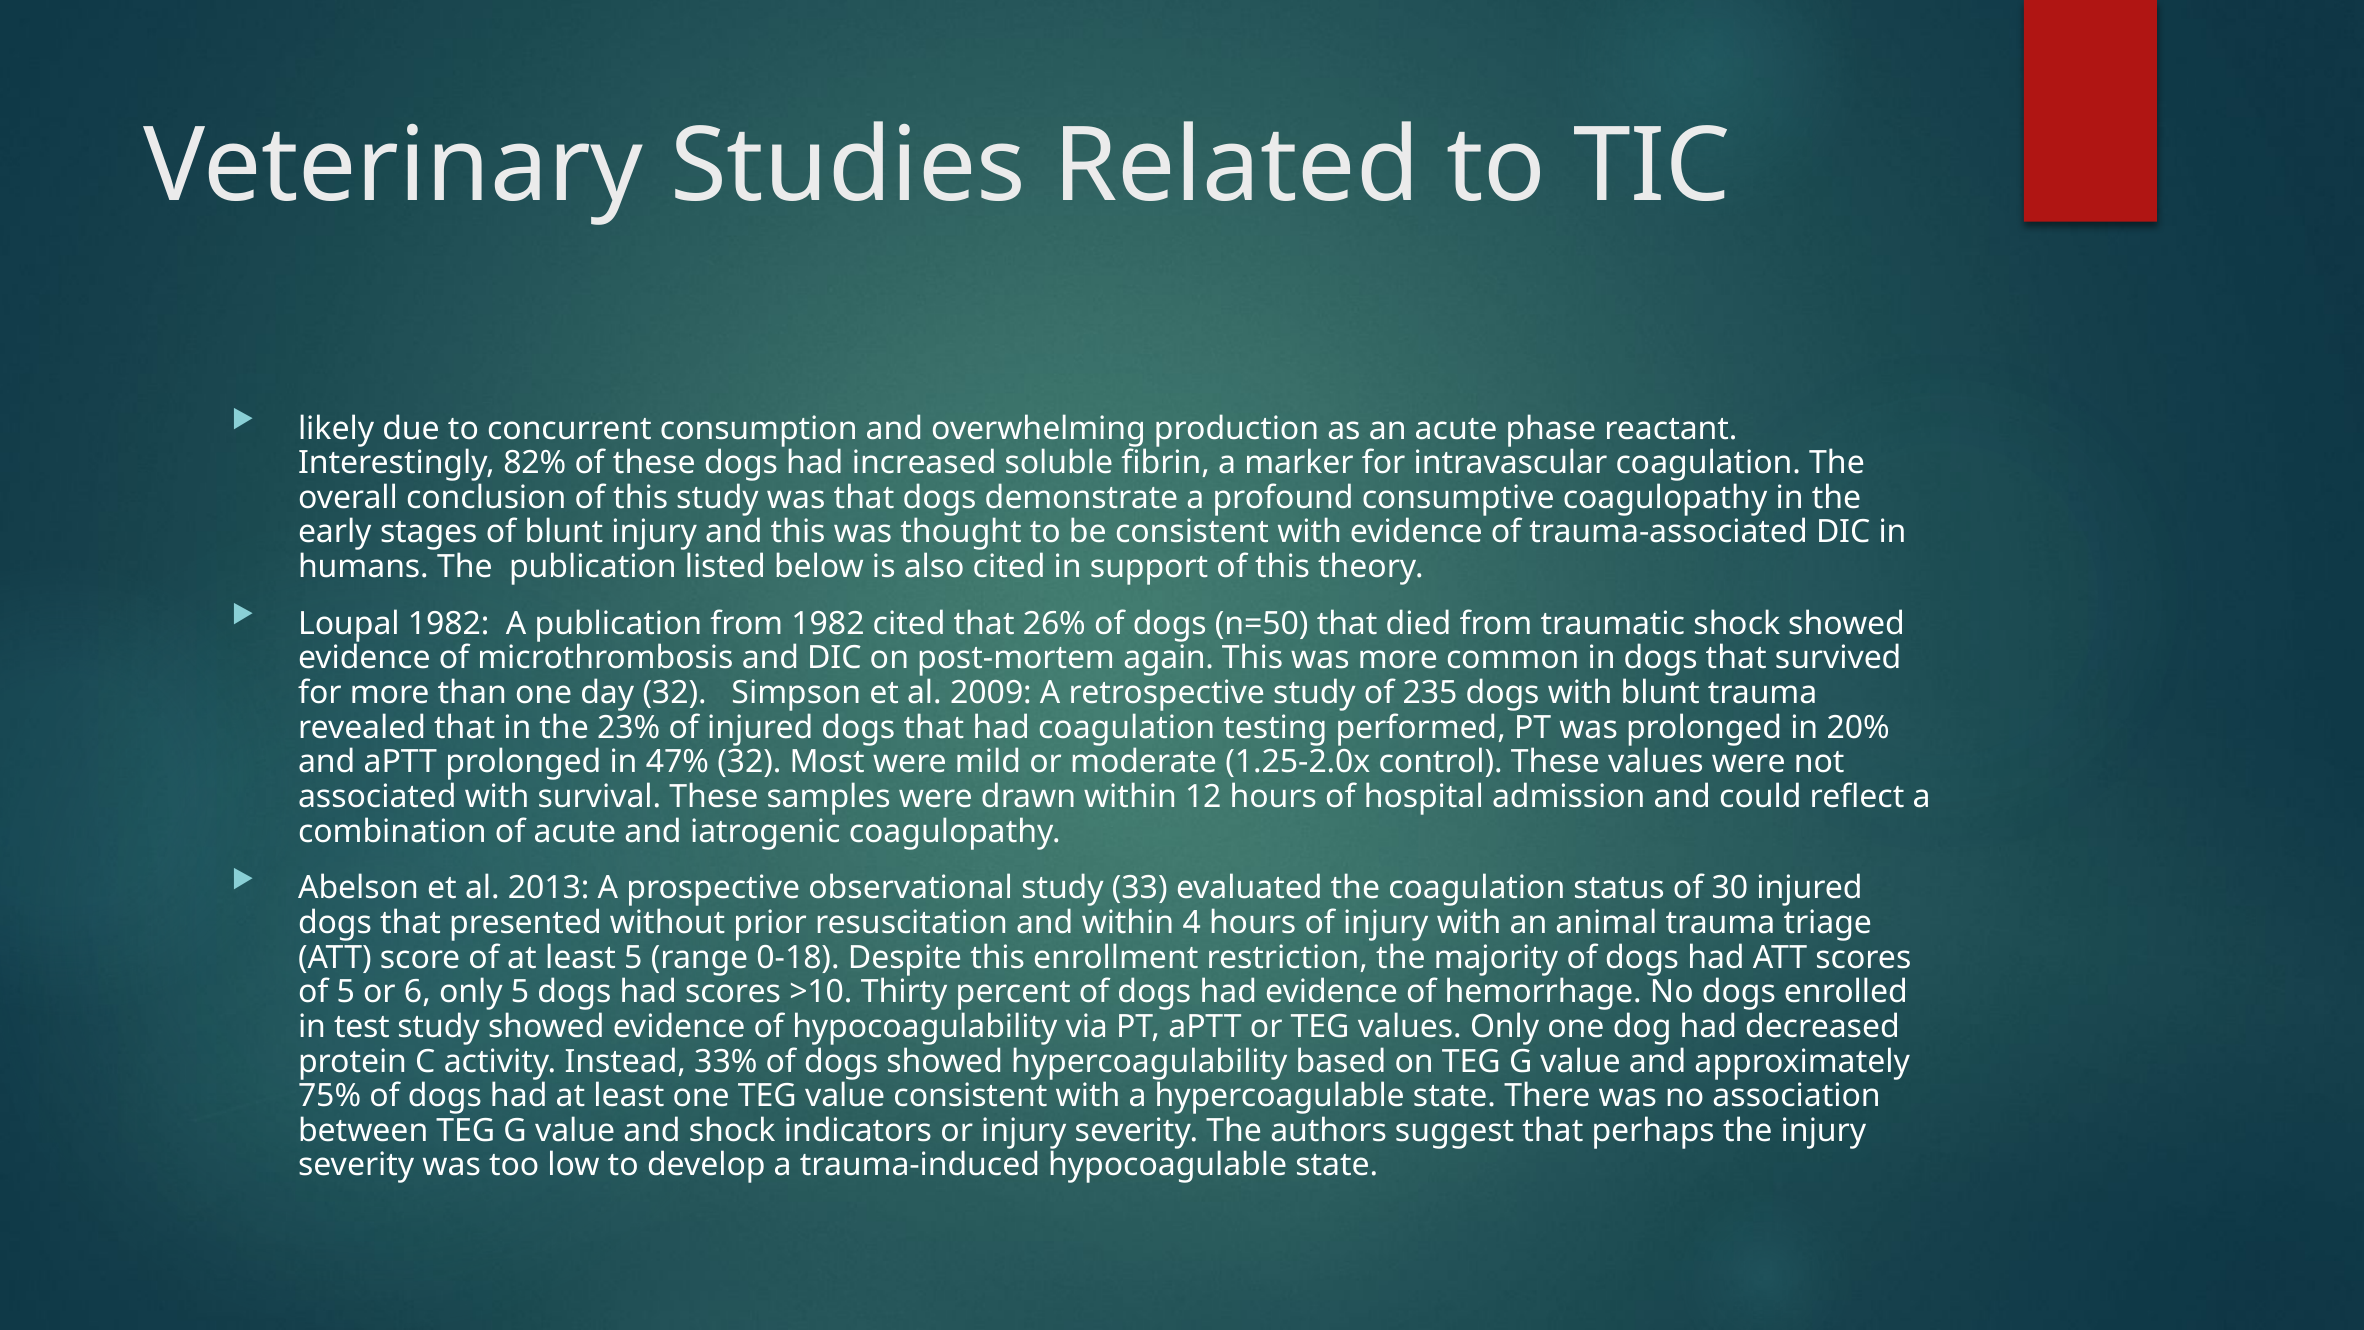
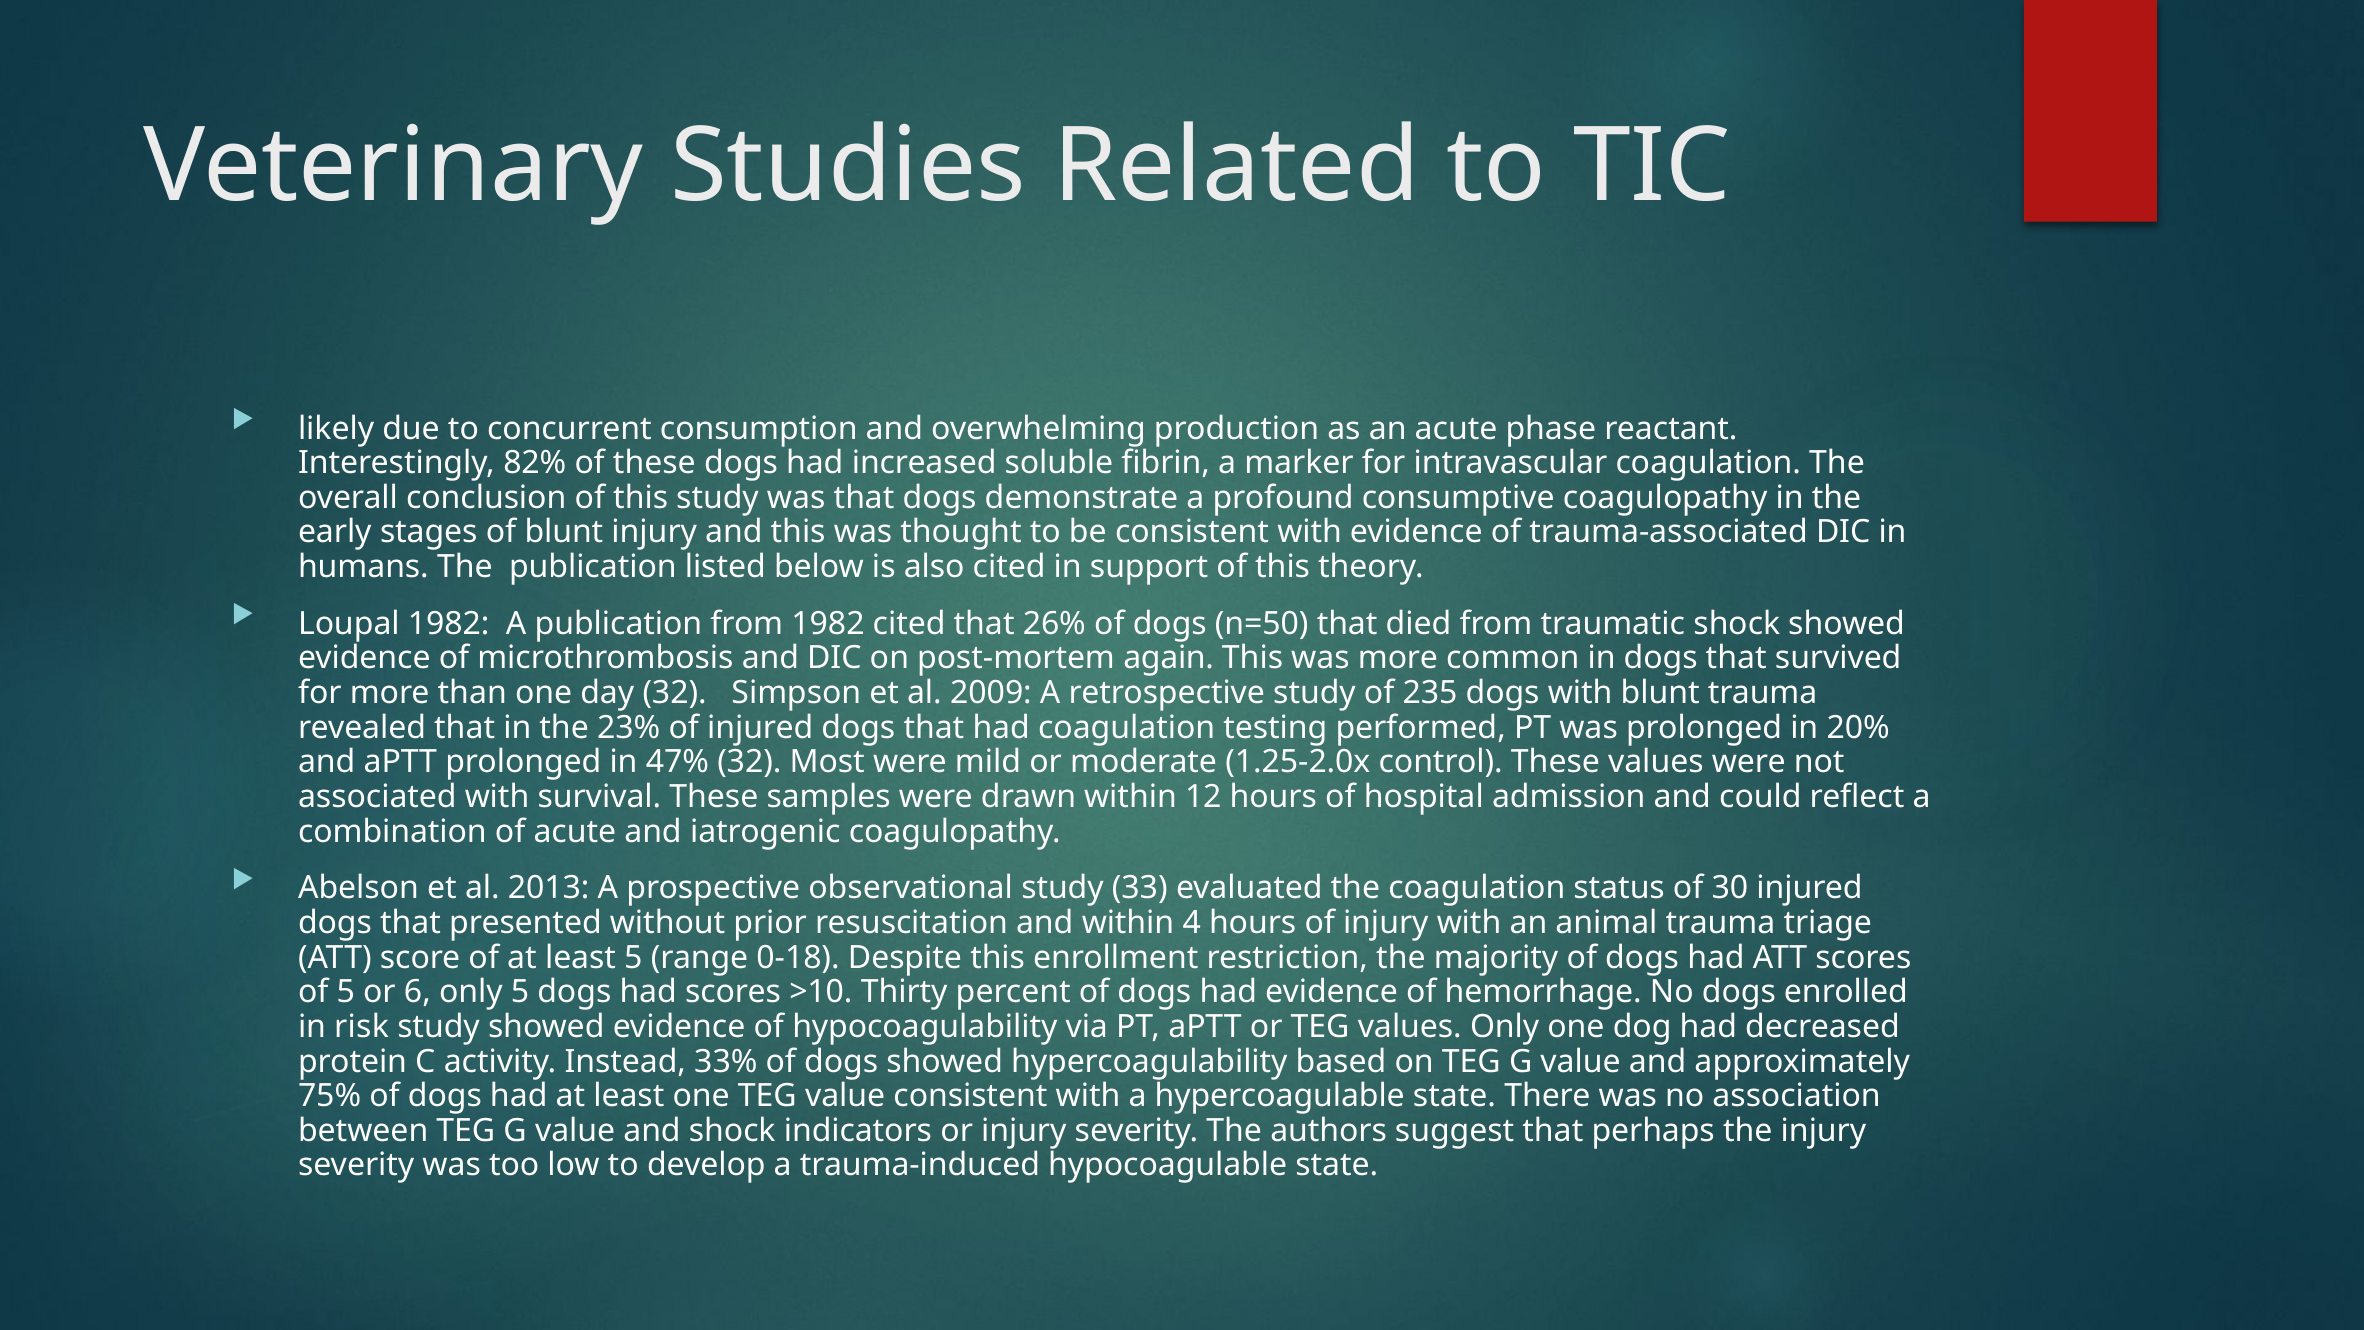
test: test -> risk (362, 1027)
